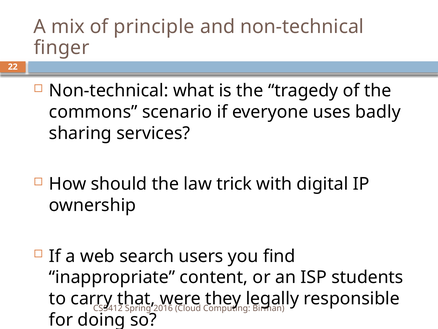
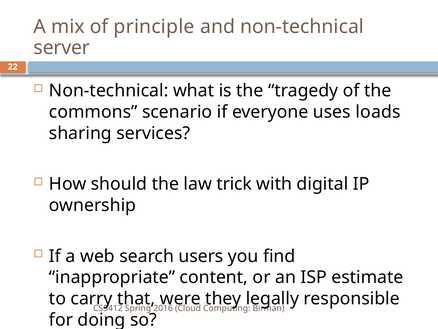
finger: finger -> server (62, 48)
badly: badly -> loads (378, 112)
students: students -> estimate (367, 277)
